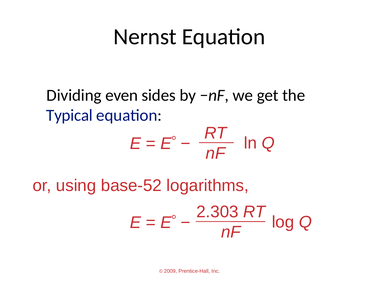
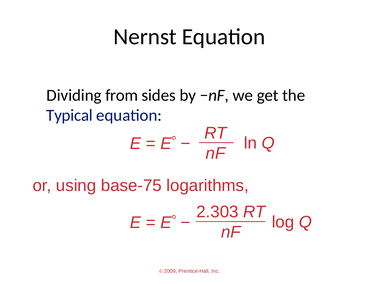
even: even -> from (122, 95)
base-52: base-52 -> base-75 (131, 186)
